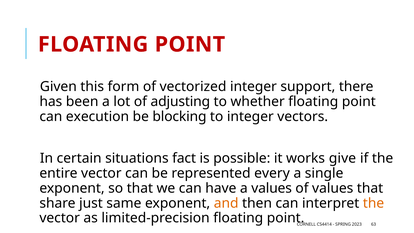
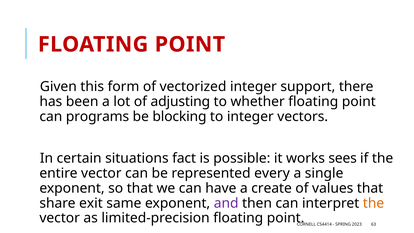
execution: execution -> programs (98, 116)
give: give -> sees (343, 158)
a values: values -> create (272, 188)
just: just -> exit (91, 203)
and colour: orange -> purple (226, 203)
